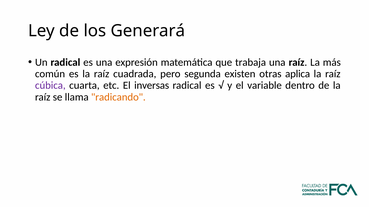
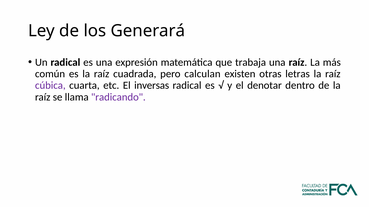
segunda: segunda -> calculan (202, 74)
aplica: aplica -> letras (298, 74)
variable: variable -> denotar (265, 86)
radicando colour: orange -> purple (118, 97)
